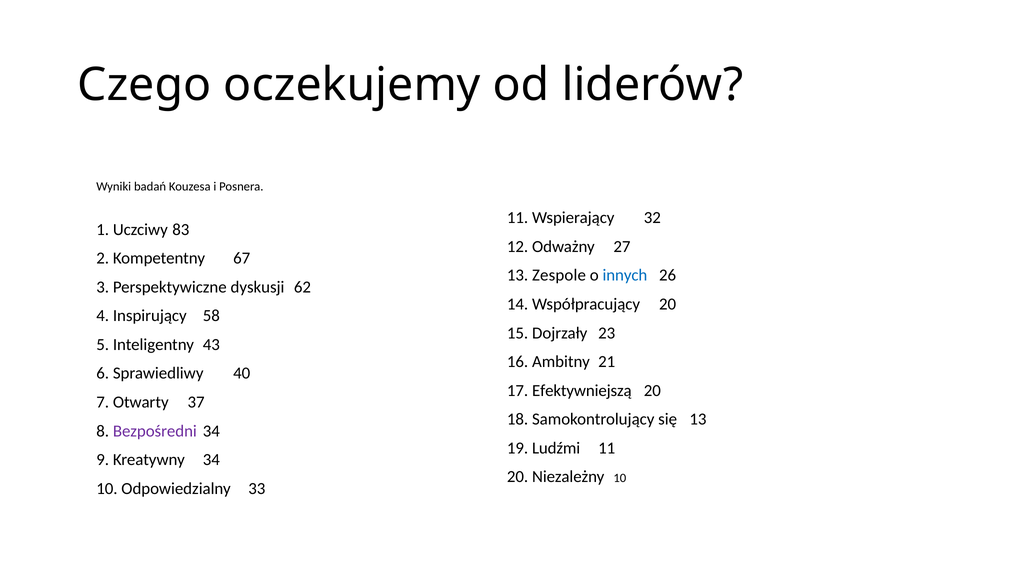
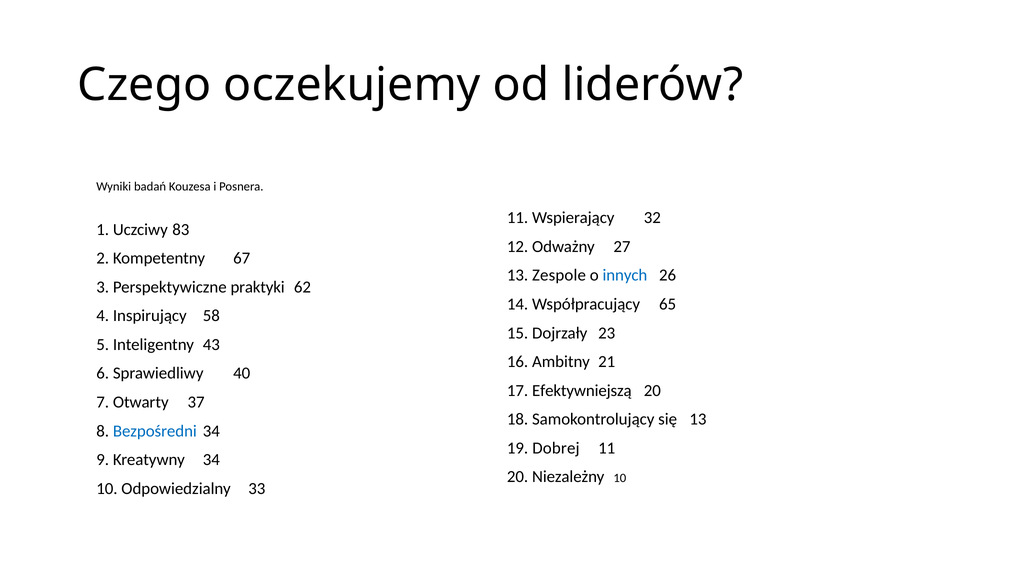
dyskusji: dyskusji -> praktyki (258, 287)
Współpracujący 20: 20 -> 65 (668, 304)
Bezpośredni colour: purple -> blue (155, 431)
Ludźmi: Ludźmi -> Dobrej (556, 448)
